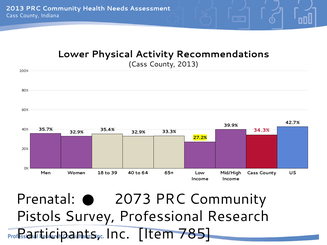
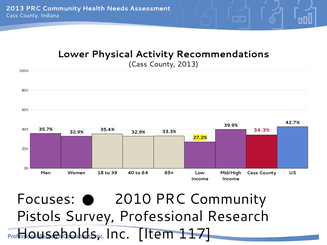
Prenatal: Prenatal -> Focuses (46, 199)
2073: 2073 -> 2010 (133, 199)
Participants: Participants -> Households (59, 234)
785: 785 -> 117 (195, 234)
